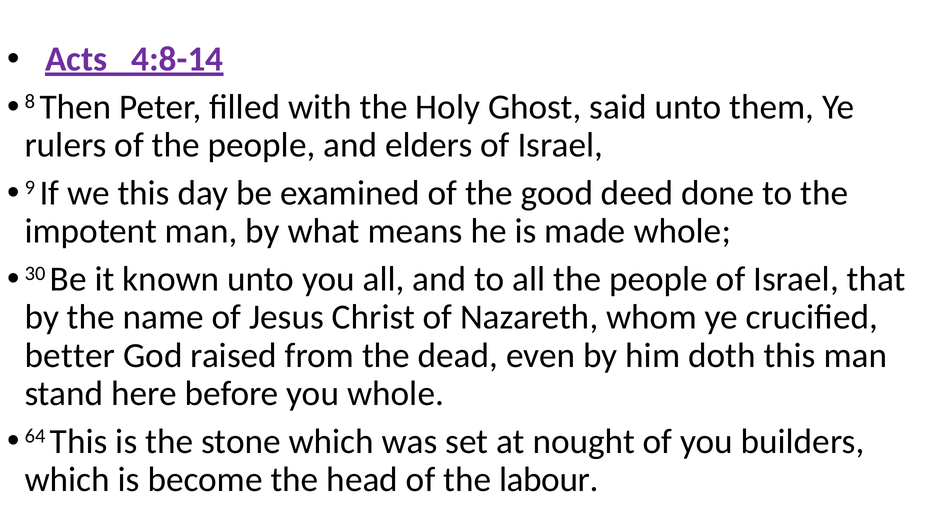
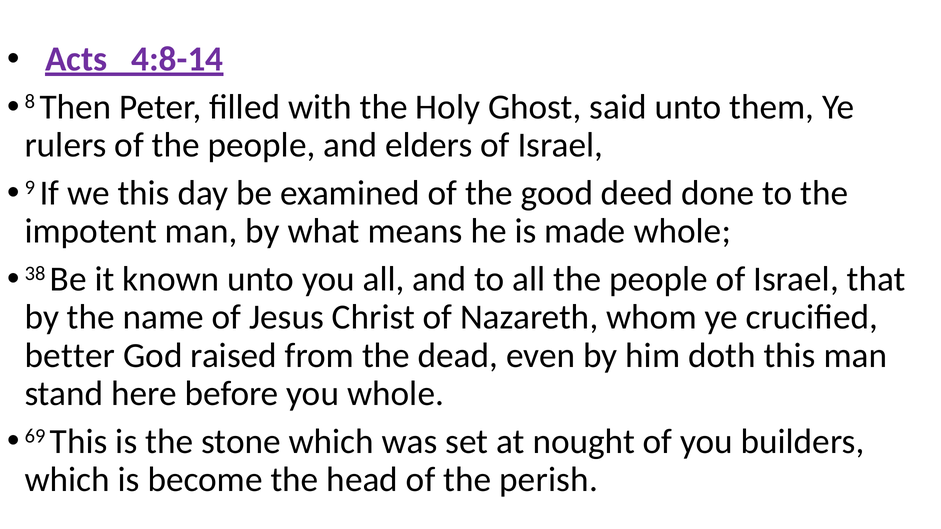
30: 30 -> 38 (35, 274)
64: 64 -> 69 (35, 436)
labour: labour -> perish (549, 480)
